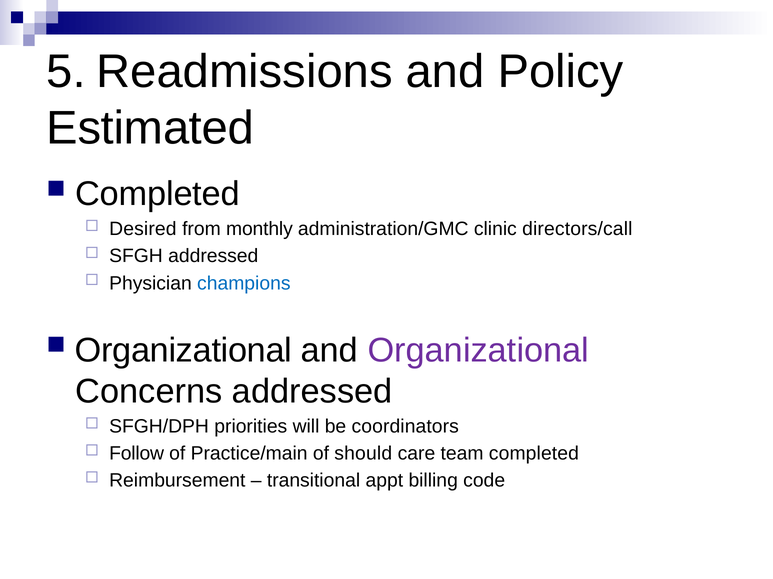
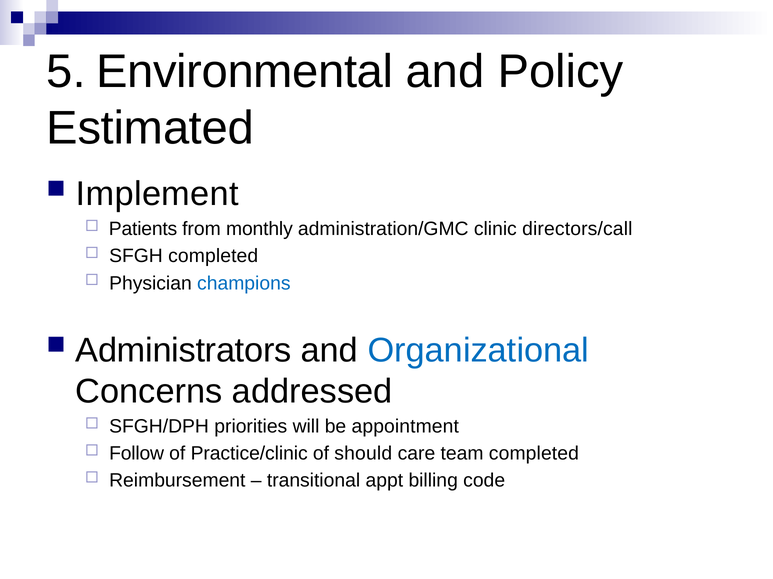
Readmissions: Readmissions -> Environmental (245, 72)
Completed: Completed -> Implement (157, 194)
Desired: Desired -> Patients (143, 229)
SFGH addressed: addressed -> completed (213, 256)
Organizational: Organizational -> Administrators (183, 351)
Organizational colour: purple -> blue (478, 351)
coordinators: coordinators -> appointment (405, 427)
Practice/main: Practice/main -> Practice/clinic (249, 454)
